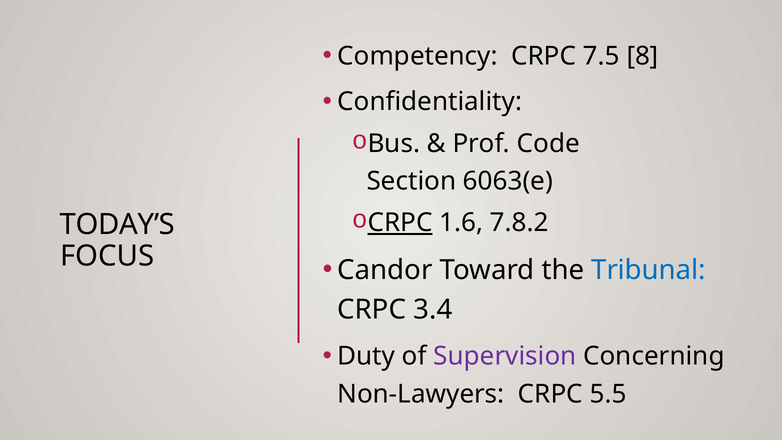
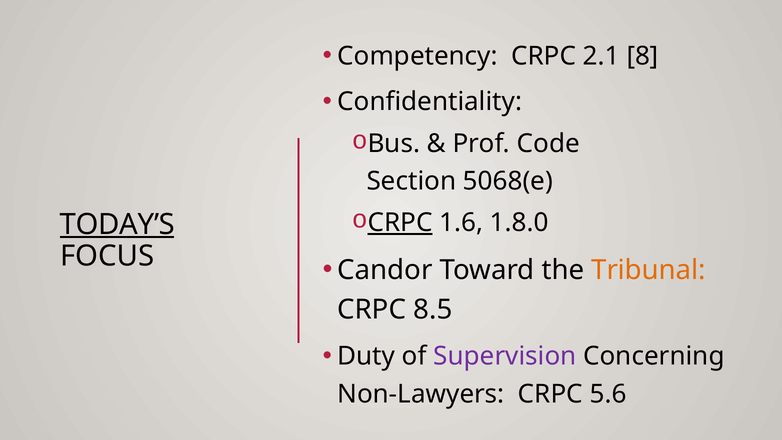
7.5: 7.5 -> 2.1 (601, 56)
6063(e: 6063(e -> 5068(e (508, 181)
7.8.2: 7.8.2 -> 1.8.0 (519, 223)
TODAY’S underline: none -> present (117, 224)
Tribunal colour: blue -> orange (648, 270)
3.4: 3.4 -> 8.5 (433, 310)
5.5: 5.5 -> 5.6 (608, 394)
